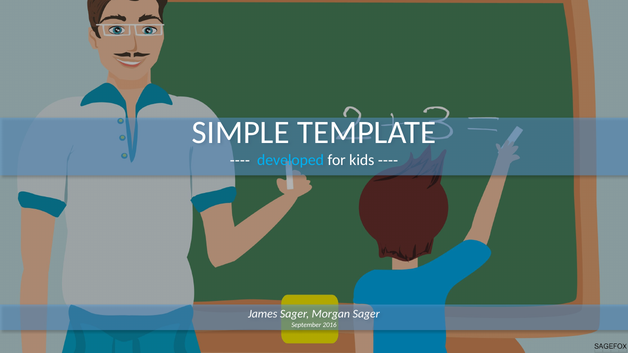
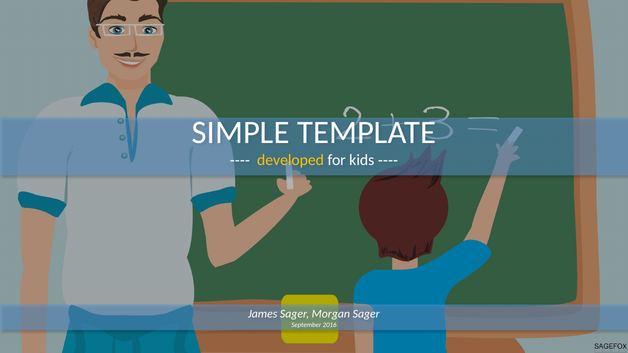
developed colour: light blue -> yellow (291, 160)
